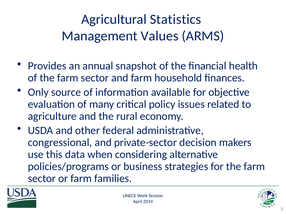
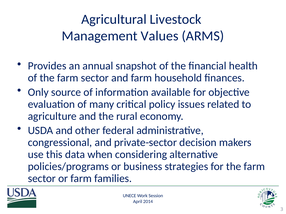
Statistics: Statistics -> Livestock (176, 19)
